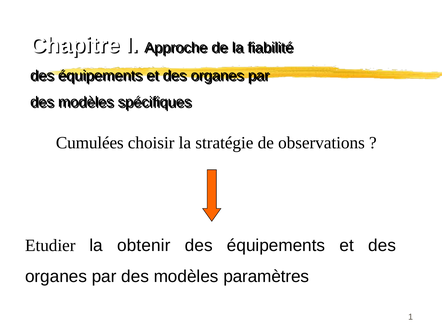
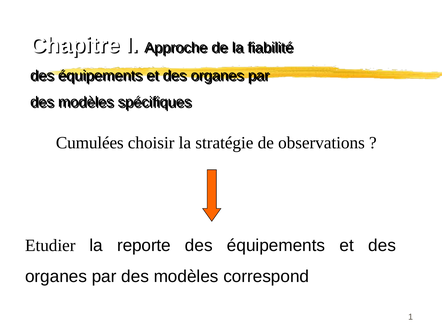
obtenir: obtenir -> reporte (144, 245)
paramètres: paramètres -> correspond (266, 276)
